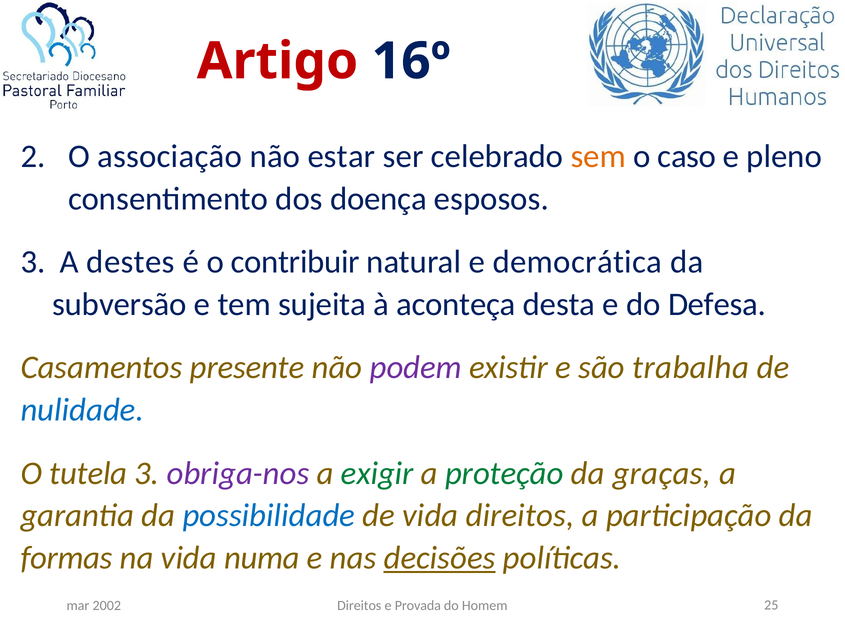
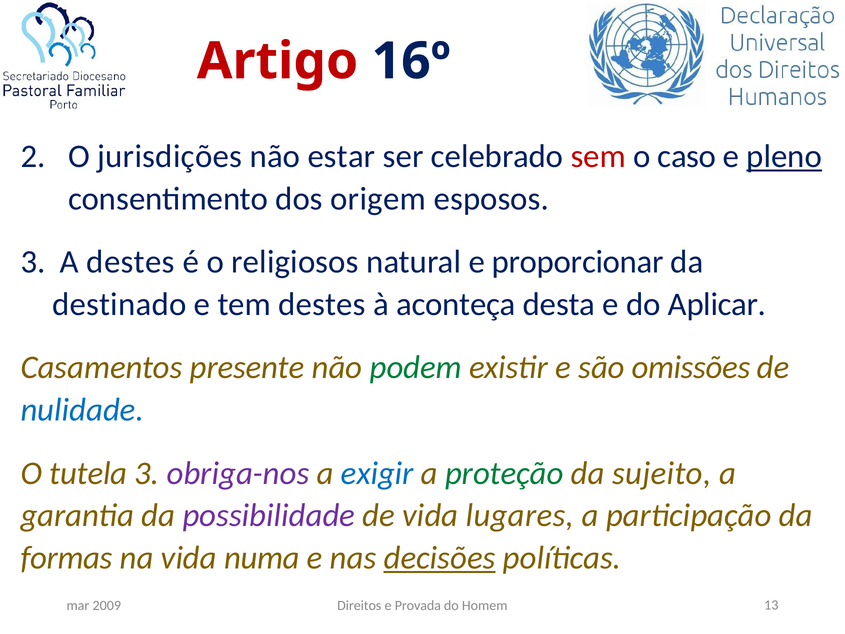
associação: associação -> jurisdições (170, 156)
sem colour: orange -> red (598, 156)
pleno underline: none -> present (784, 156)
doença: doença -> origem (378, 199)
contribuir: contribuir -> religiosos (295, 262)
democrática: democrática -> proporcionar (578, 262)
subversão: subversão -> destinado (119, 304)
tem sujeita: sujeita -> destes (322, 304)
Defesa: Defesa -> Aplicar (717, 304)
podem colour: purple -> green (416, 367)
trabalha: trabalha -> omissões (691, 367)
exigir colour: green -> blue (377, 473)
graças: graças -> sujeito (662, 473)
possibilidade colour: blue -> purple (269, 515)
vida direitos: direitos -> lugares (520, 515)
2002: 2002 -> 2009 (107, 605)
25: 25 -> 13 (771, 605)
